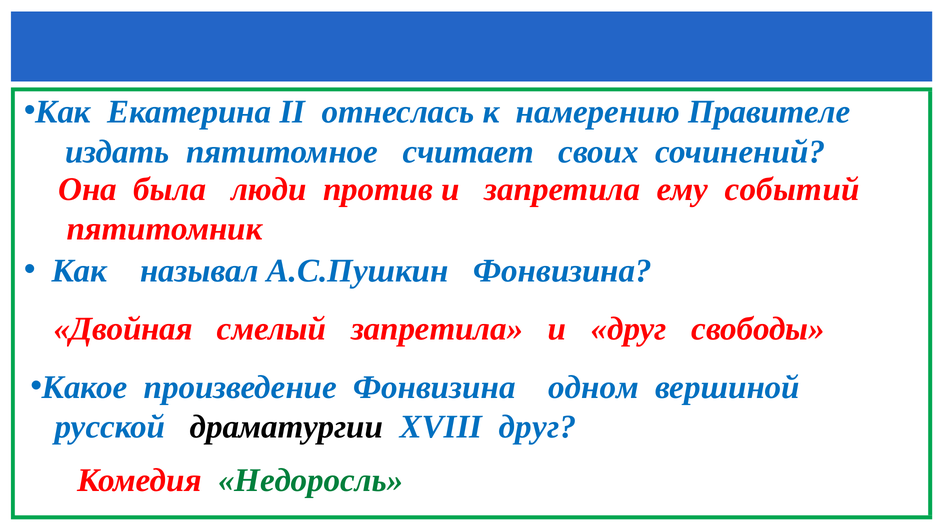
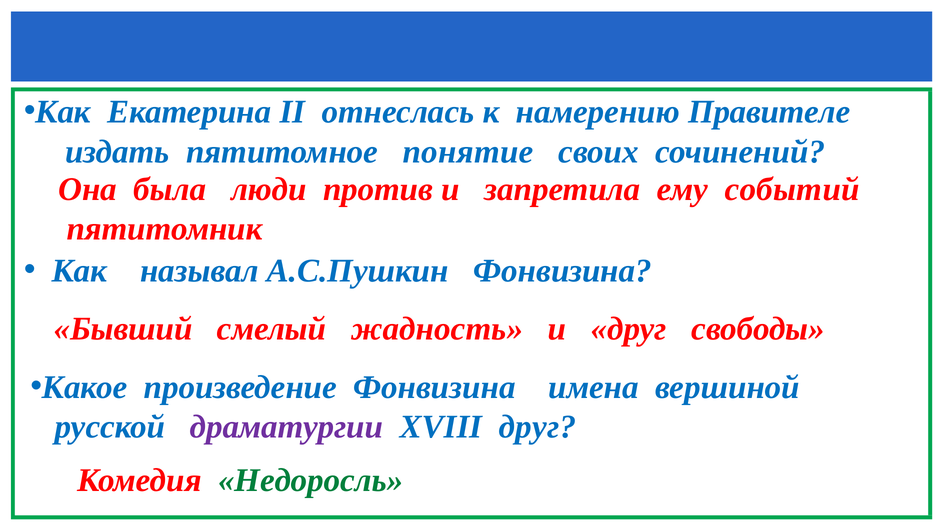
считает: считает -> понятие (468, 152)
Двойная: Двойная -> Бывший (123, 329)
смелый запретила: запретила -> жадность (437, 329)
одном: одном -> имена (594, 387)
драматургии colour: black -> purple (286, 427)
